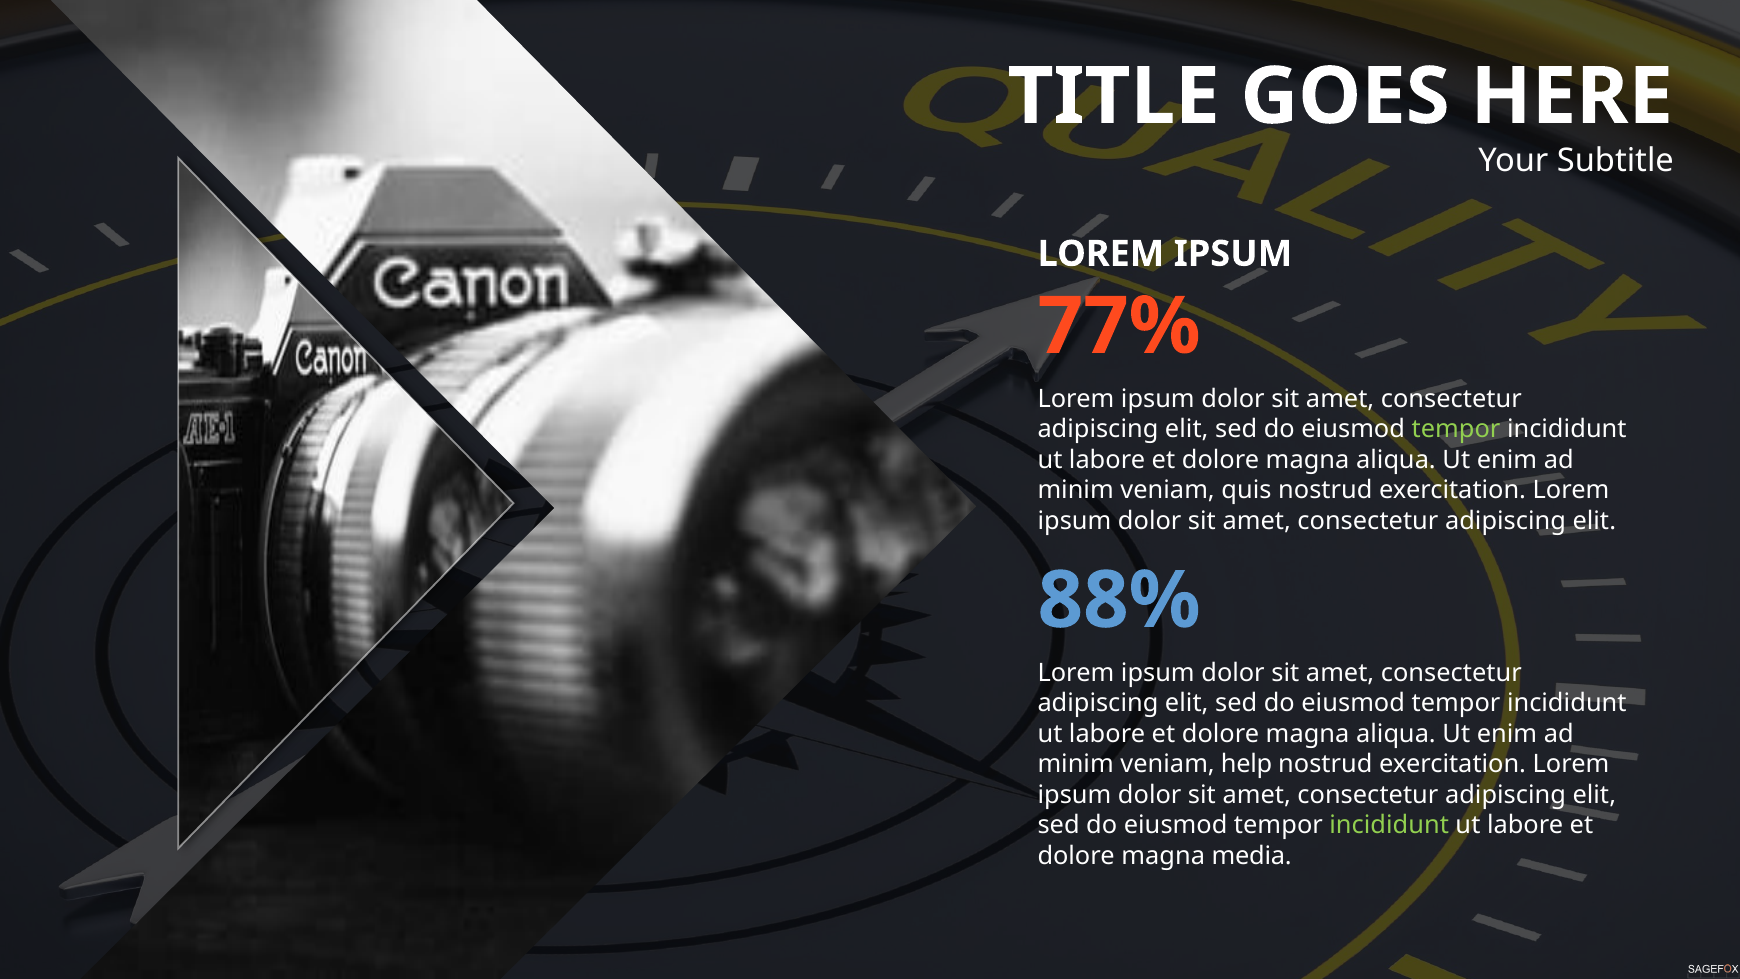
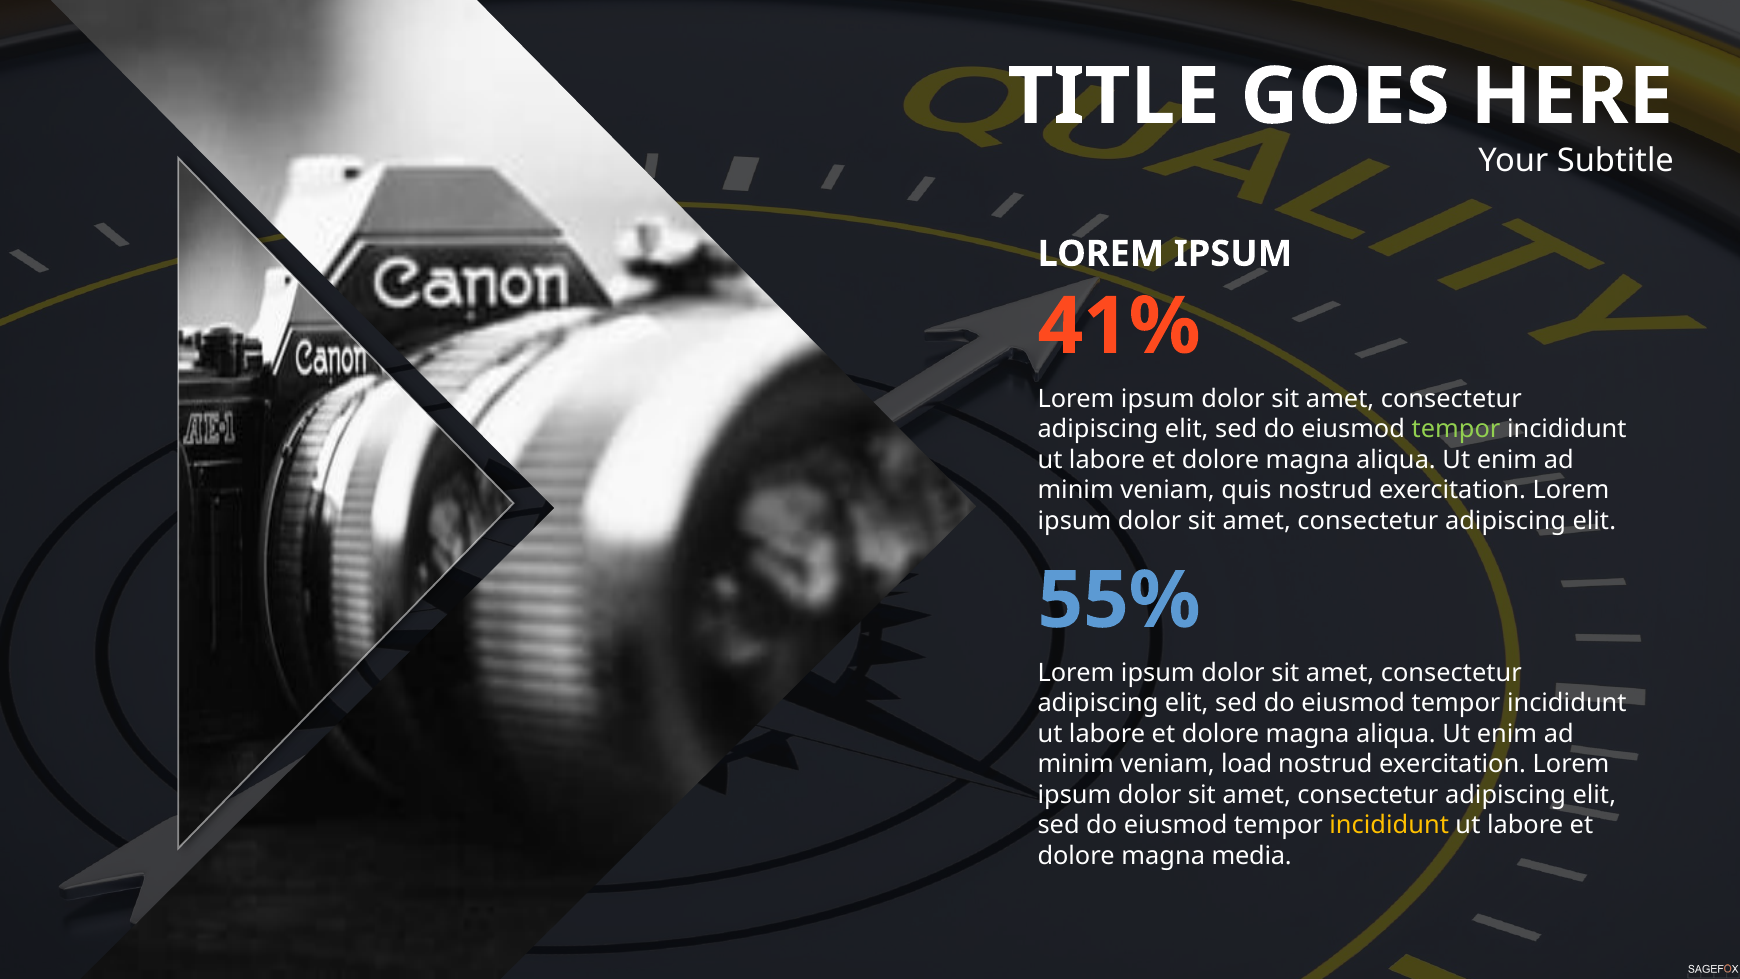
77%: 77% -> 41% (1119, 326)
88%: 88% -> 55% (1119, 600)
help: help -> load (1247, 764)
incididunt colour: light green -> yellow (1389, 825)
